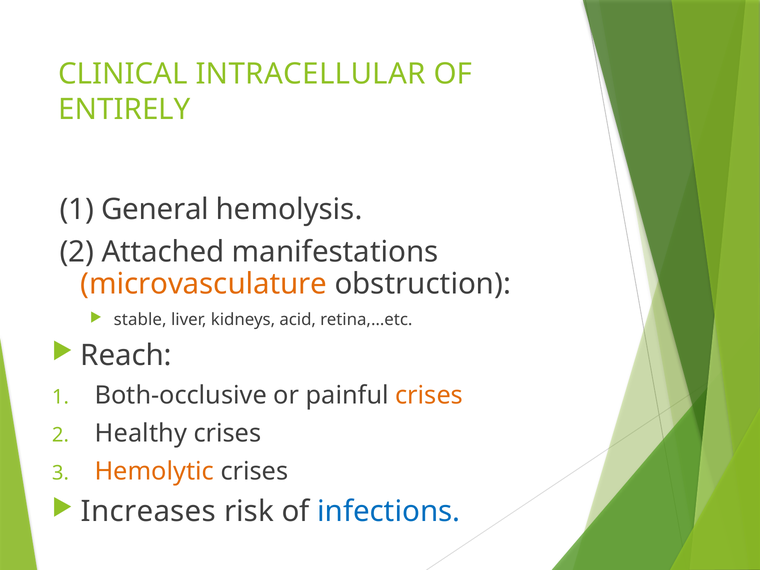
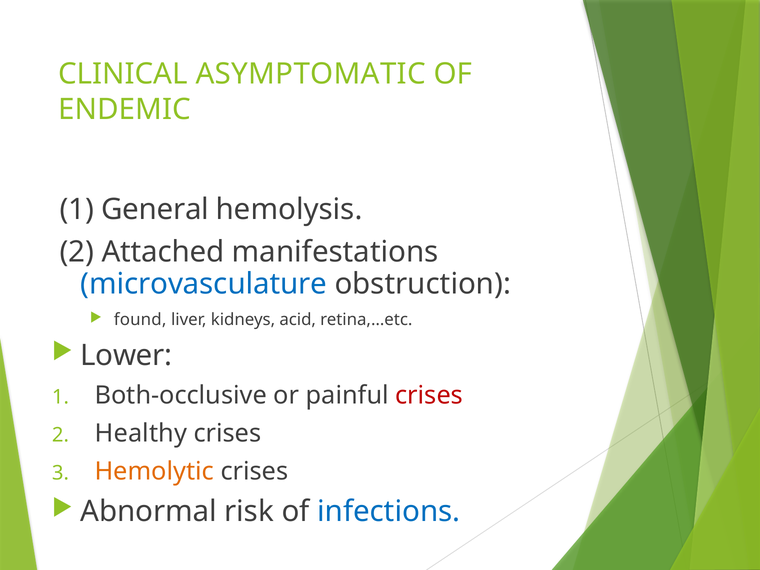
INTRACELLULAR: INTRACELLULAR -> ASYMPTOMATIC (311, 74)
ENTIRELY: ENTIRELY -> ENDEMIC (124, 110)
microvasculature colour: orange -> blue (204, 284)
stable: stable -> found (140, 320)
Reach: Reach -> Lower (126, 355)
crises colour: orange -> red (429, 396)
Increases: Increases -> Abnormal (149, 512)
